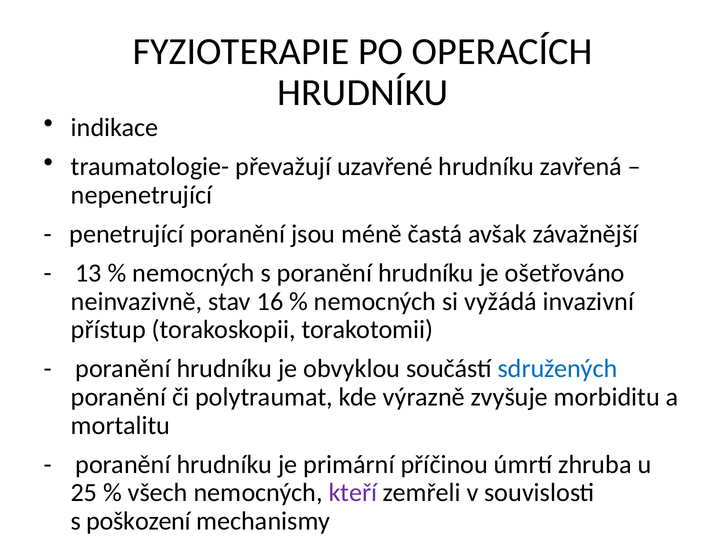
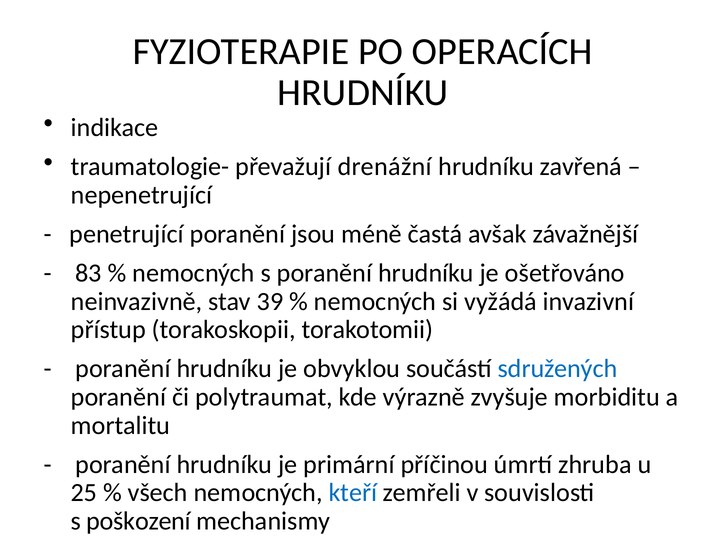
uzavřené: uzavřené -> drenážní (385, 167)
13: 13 -> 83 (88, 273)
16: 16 -> 39 (270, 302)
kteří colour: purple -> blue (353, 493)
